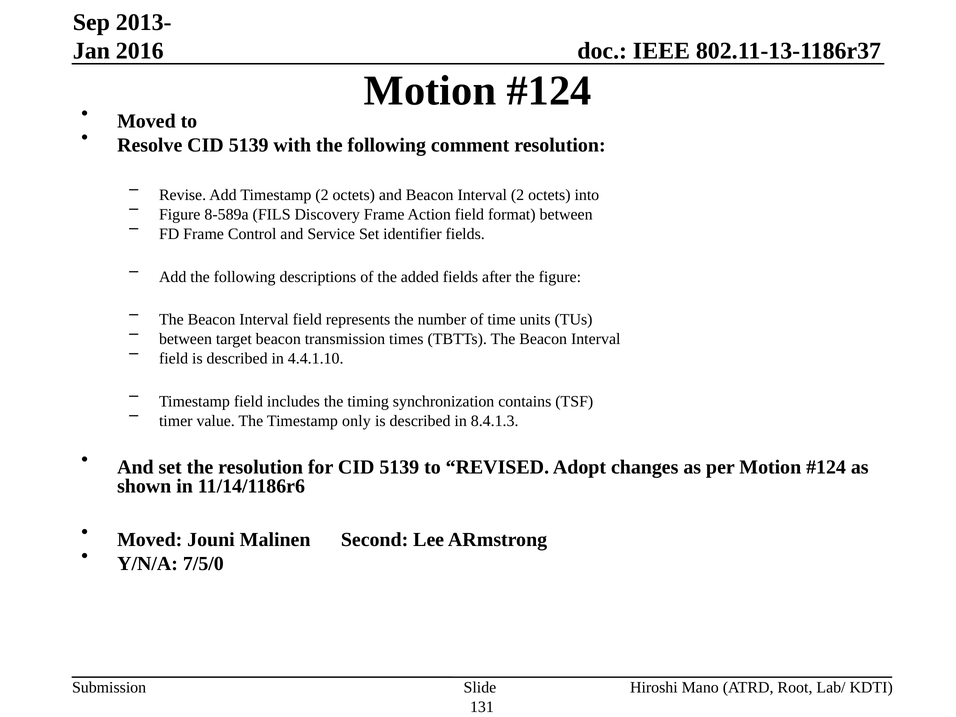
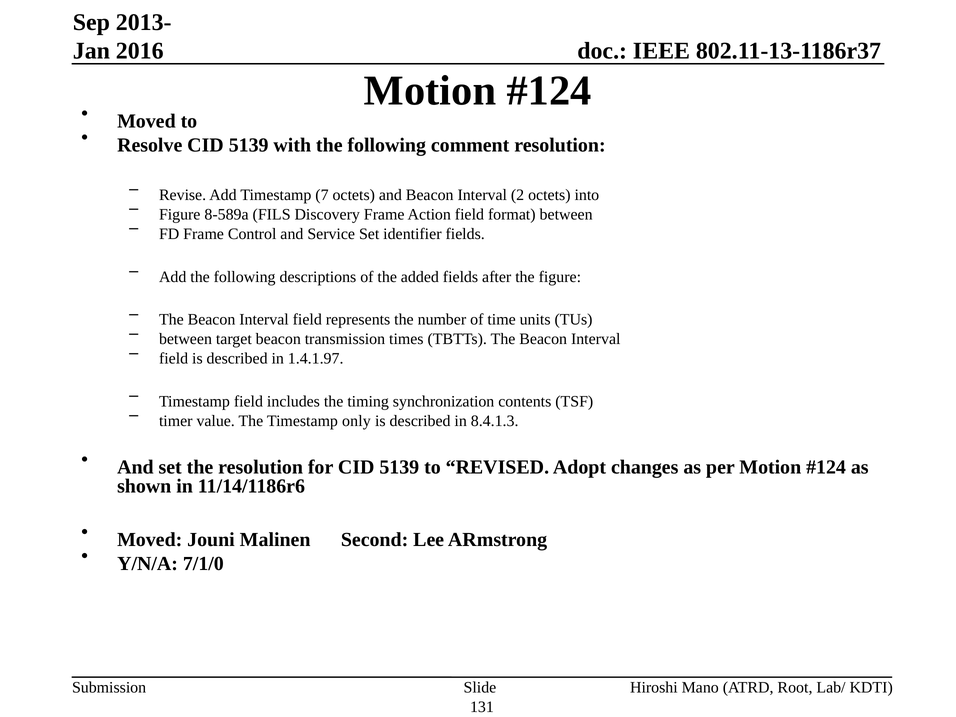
Timestamp 2: 2 -> 7 (322, 195)
4.4.1.10: 4.4.1.10 -> 1.4.1.97 (316, 359)
contains: contains -> contents (525, 401)
7/5/0: 7/5/0 -> 7/1/0 (203, 564)
